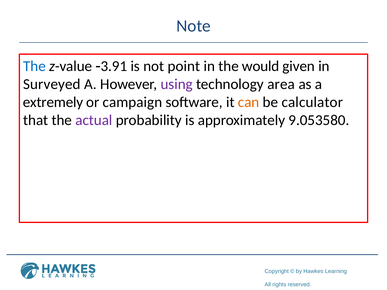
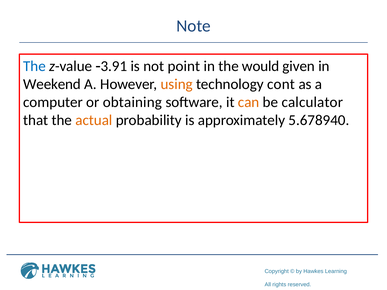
Surveyed: Surveyed -> Weekend (52, 84)
using colour: purple -> orange (177, 84)
area: area -> cont (281, 84)
extremely: extremely -> computer (53, 102)
campaign: campaign -> obtaining (132, 102)
actual colour: purple -> orange (94, 120)
9.053580: 9.053580 -> 5.678940 (319, 120)
